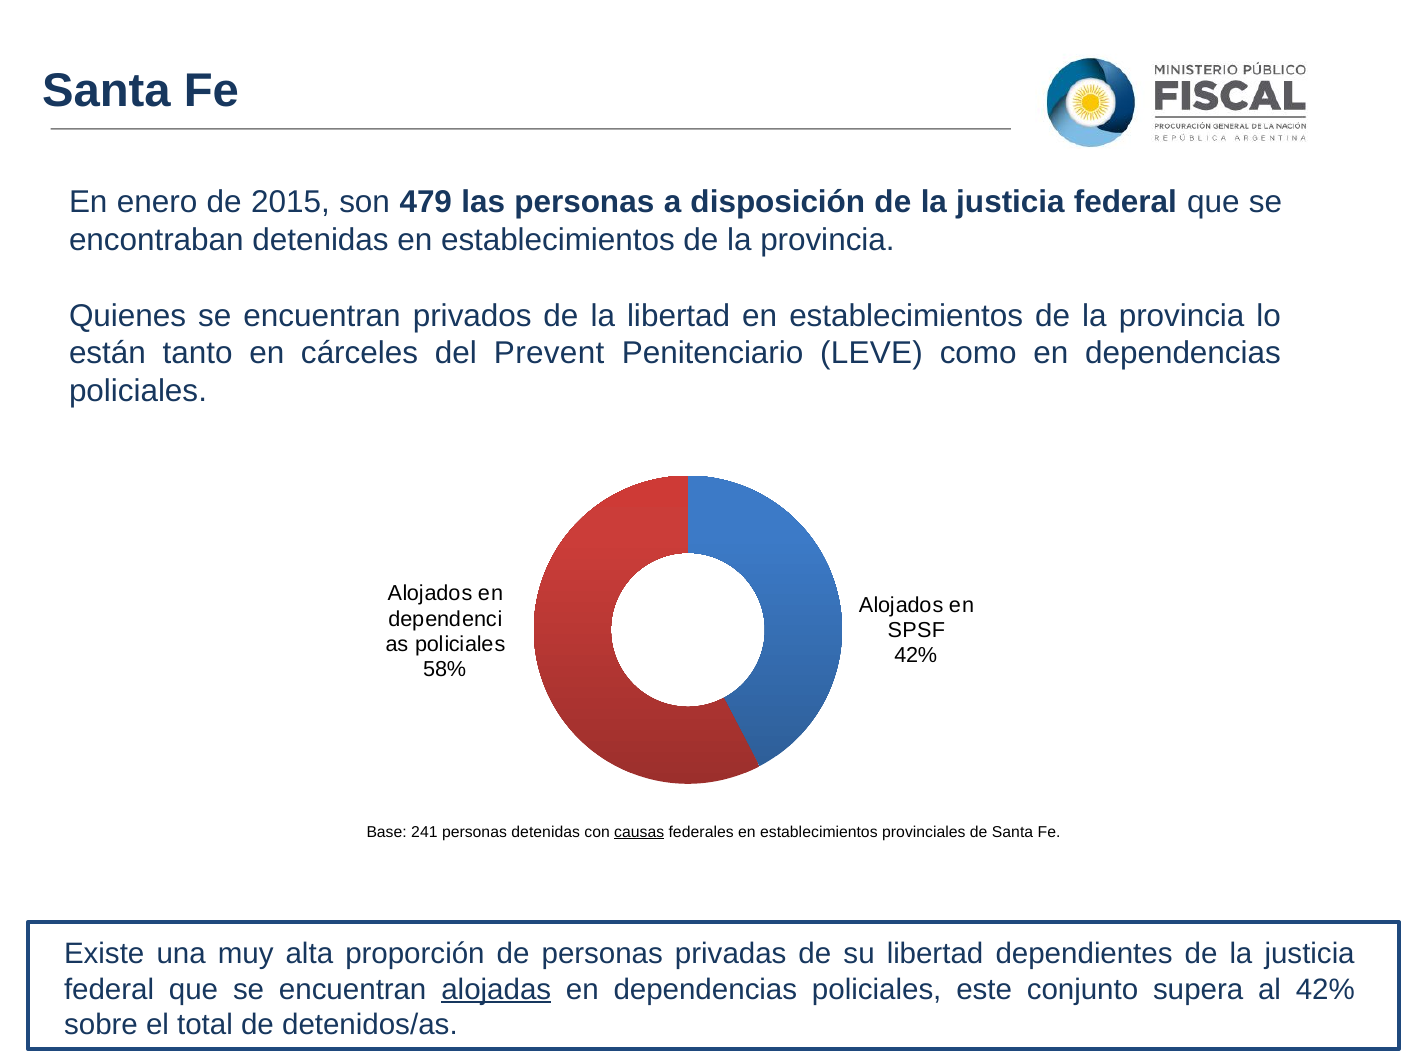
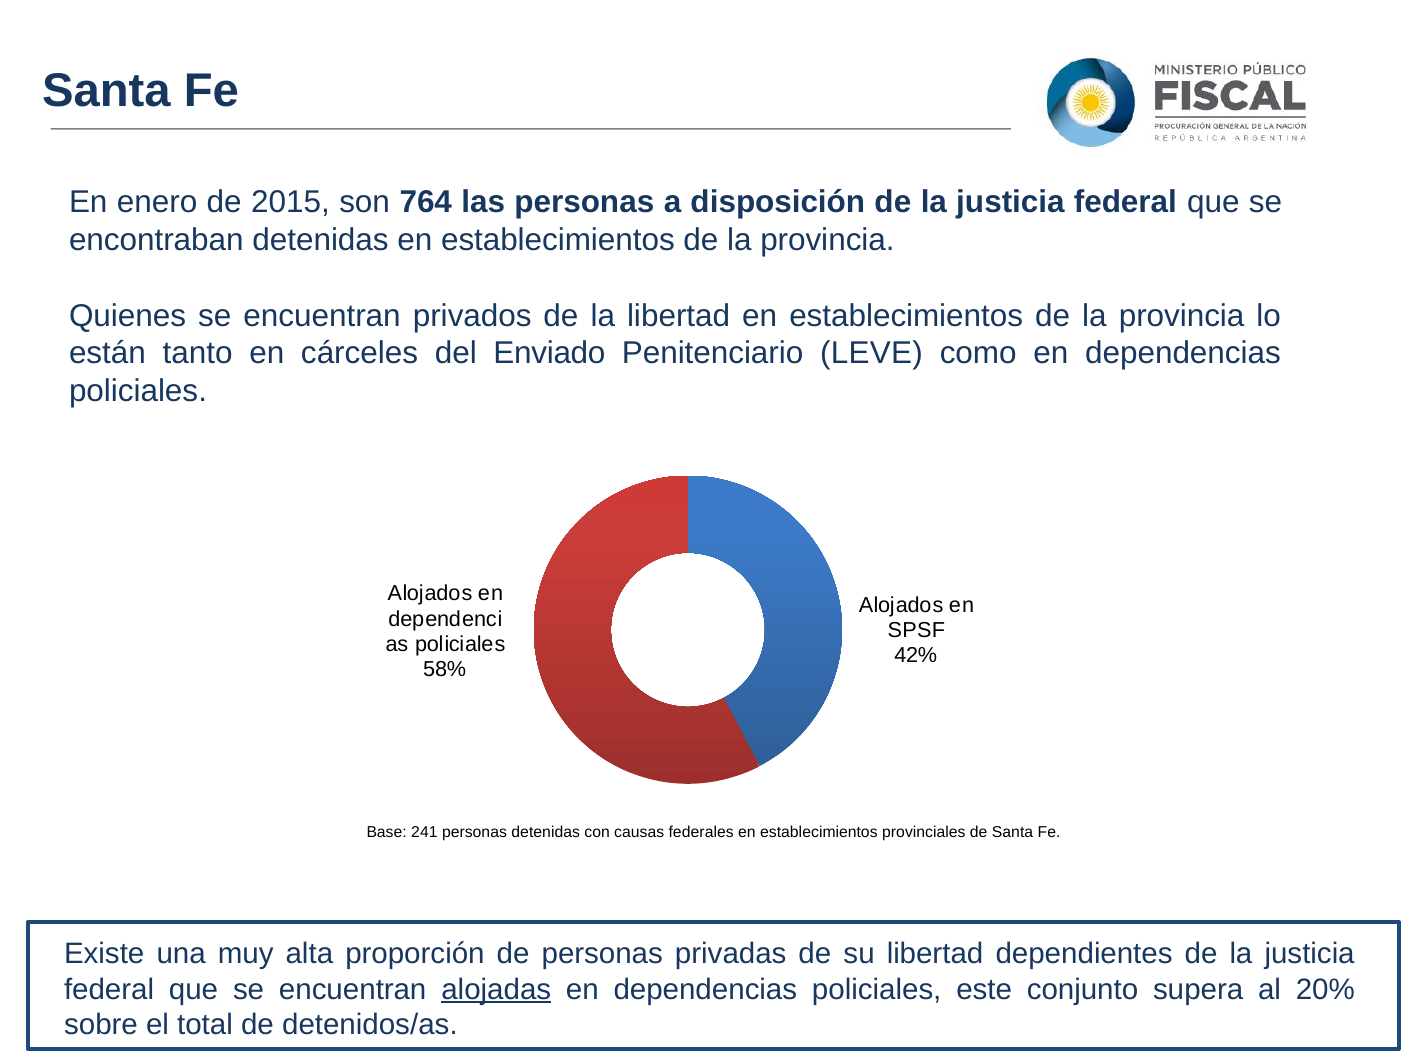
479: 479 -> 764 (426, 202)
Prevent: Prevent -> Enviado (549, 354)
causas underline: present -> none (639, 832)
al 42%: 42% -> 20% (1325, 990)
